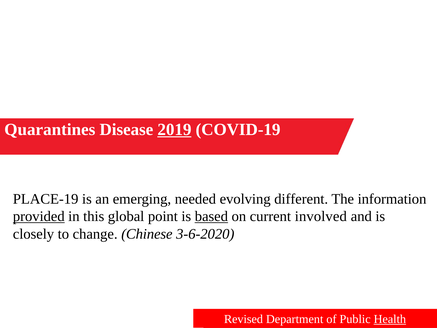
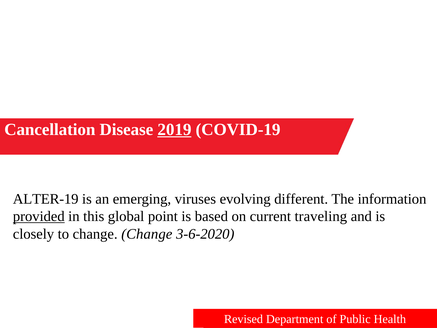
Quarantines: Quarantines -> Cancellation (50, 130)
PLACE-19: PLACE-19 -> ALTER-19 (46, 199)
needed: needed -> viruses (195, 199)
based underline: present -> none (211, 216)
involved: involved -> traveling (321, 216)
change Chinese: Chinese -> Change (147, 234)
Health underline: present -> none (390, 319)
